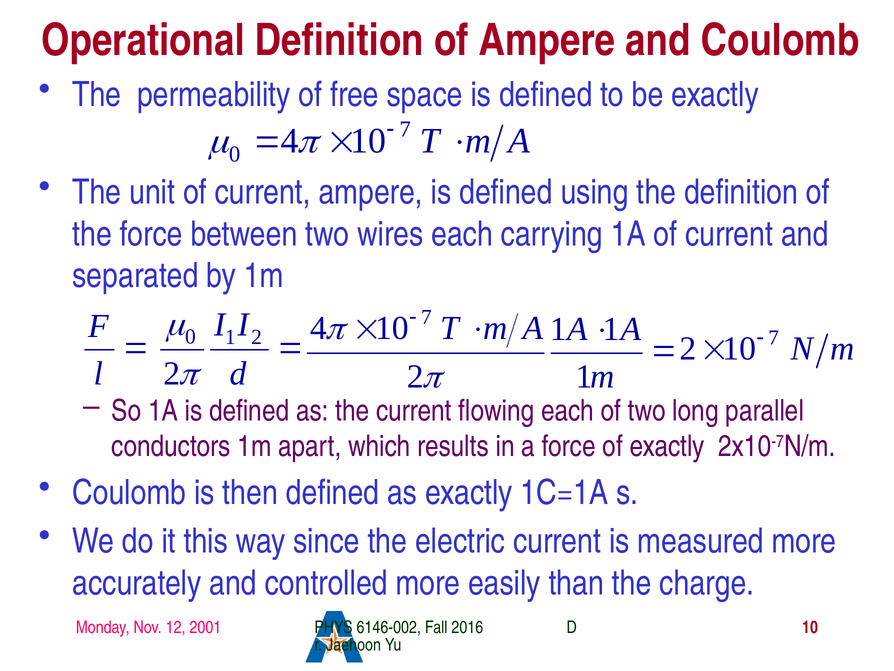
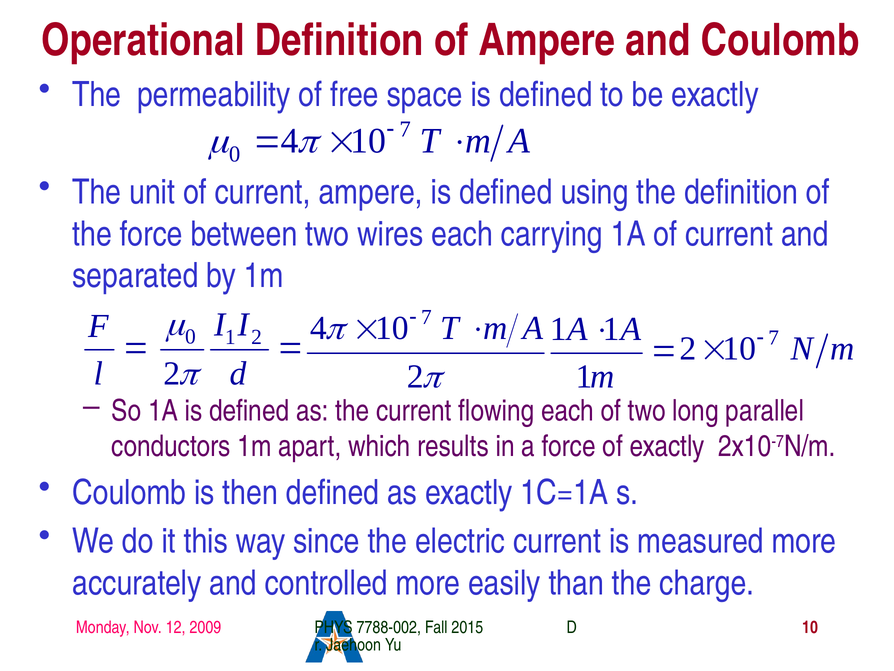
2001: 2001 -> 2009 (205, 627)
6146-002: 6146-002 -> 7788-002 (389, 627)
2016: 2016 -> 2015 (467, 627)
